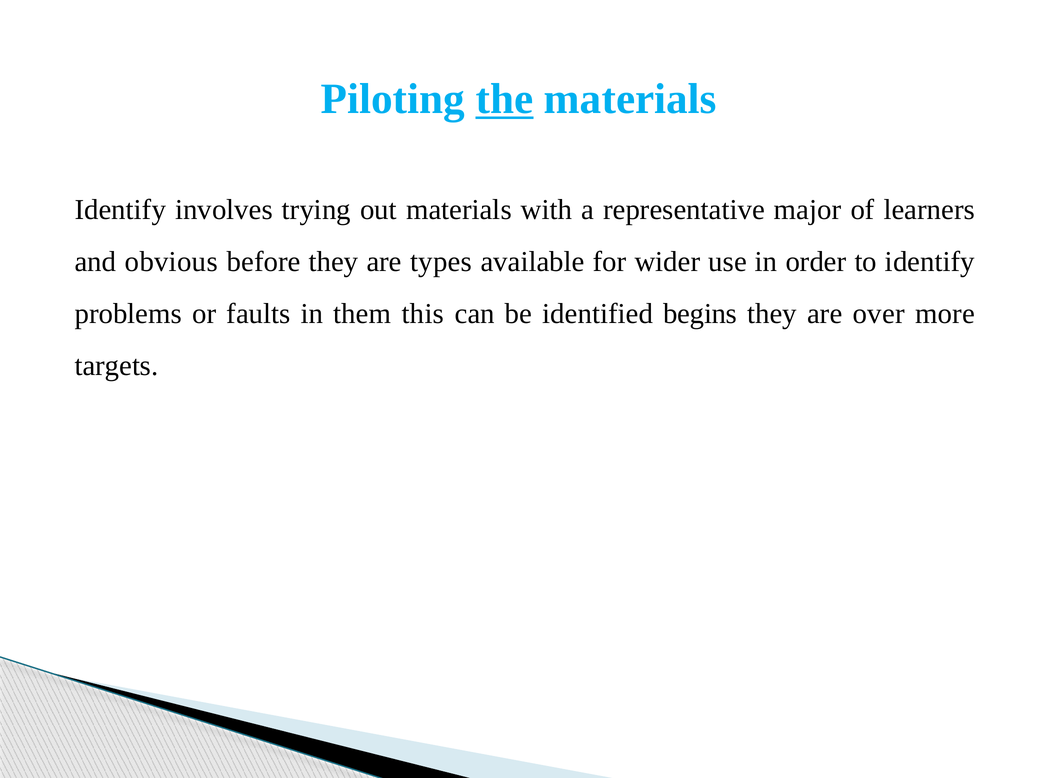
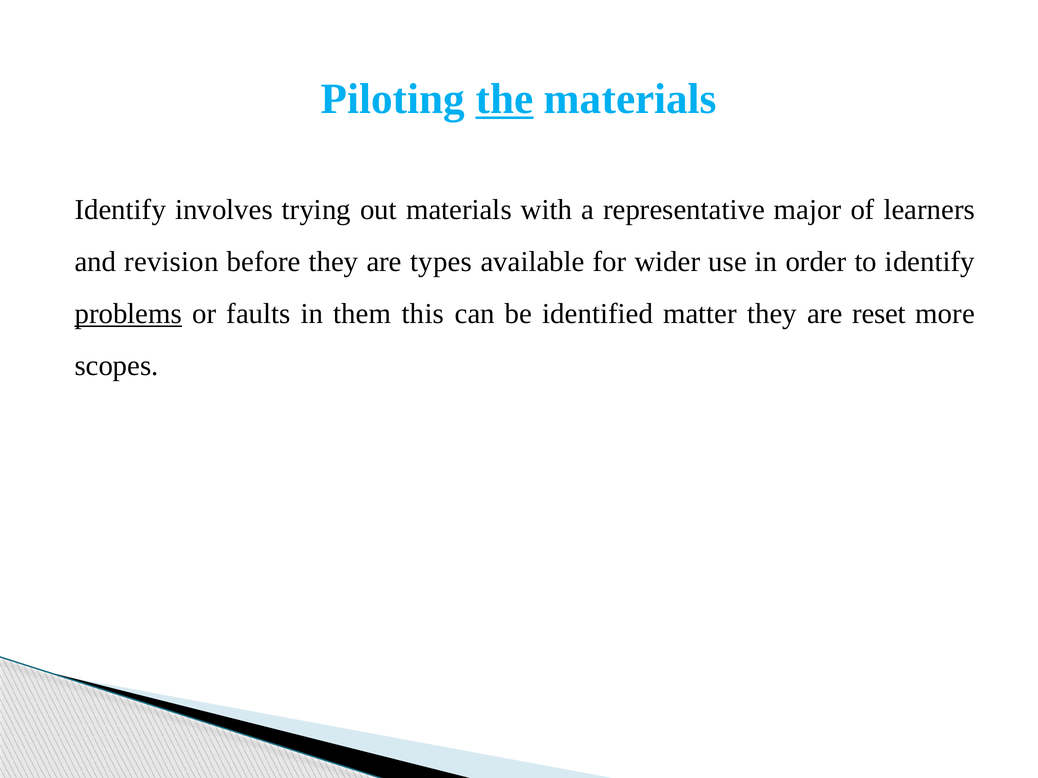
obvious: obvious -> revision (171, 262)
problems underline: none -> present (128, 314)
begins: begins -> matter (700, 314)
over: over -> reset (879, 314)
targets: targets -> scopes (116, 366)
